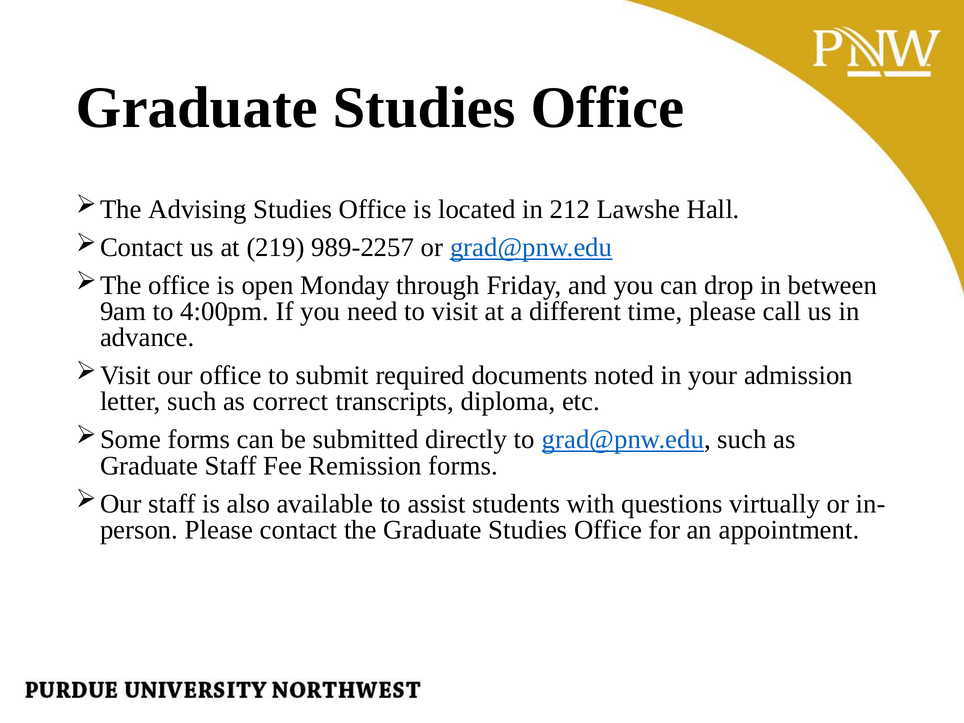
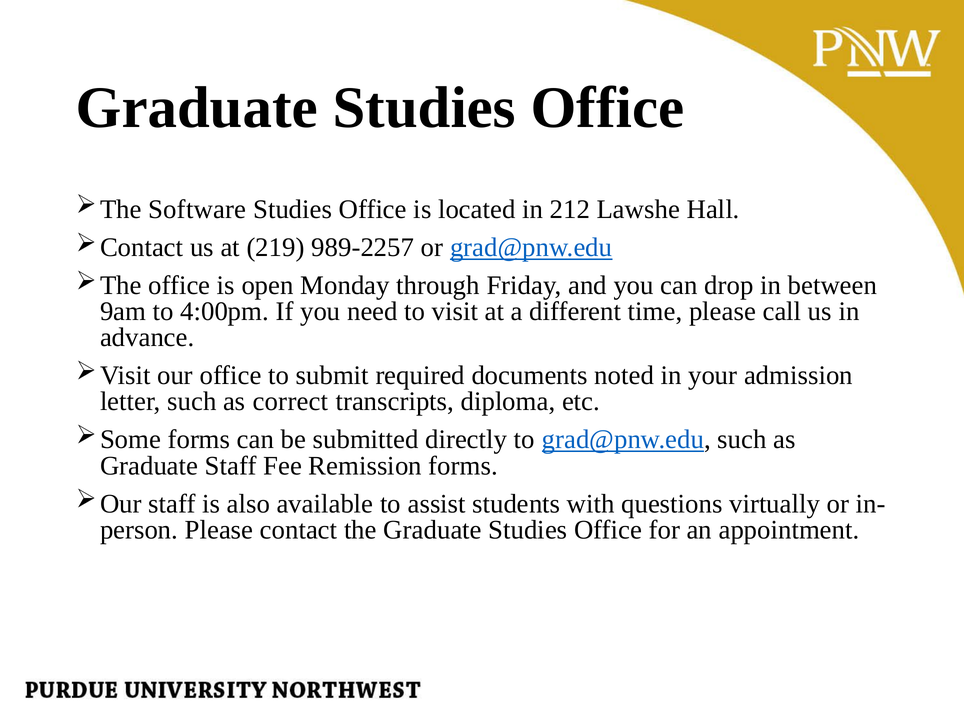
Advising: Advising -> Software (197, 209)
